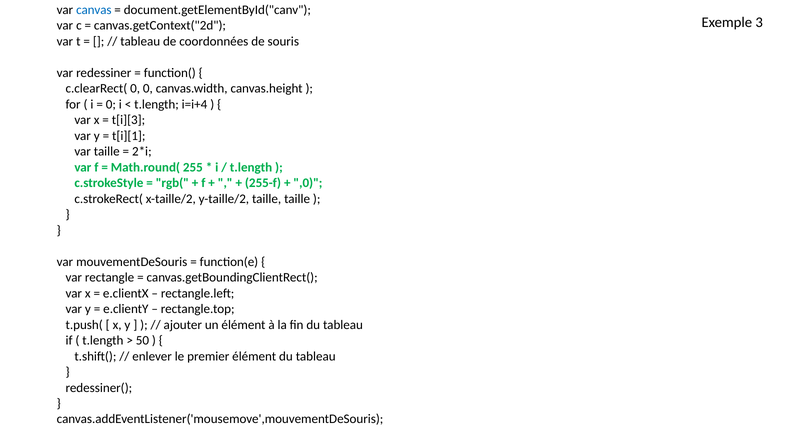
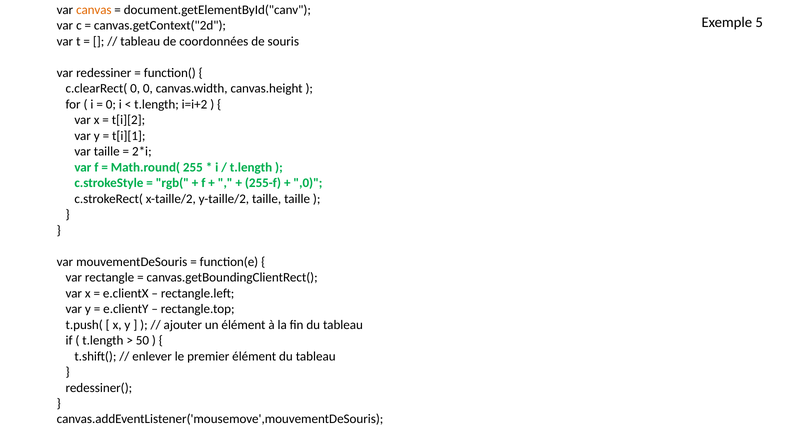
canvas colour: blue -> orange (94, 10)
3: 3 -> 5 (759, 22)
i=i+4: i=i+4 -> i=i+2 (195, 104)
t[i][3: t[i][3 -> t[i][2 (129, 120)
